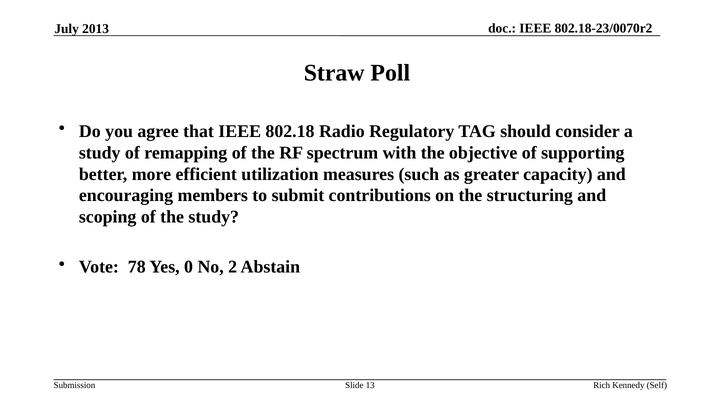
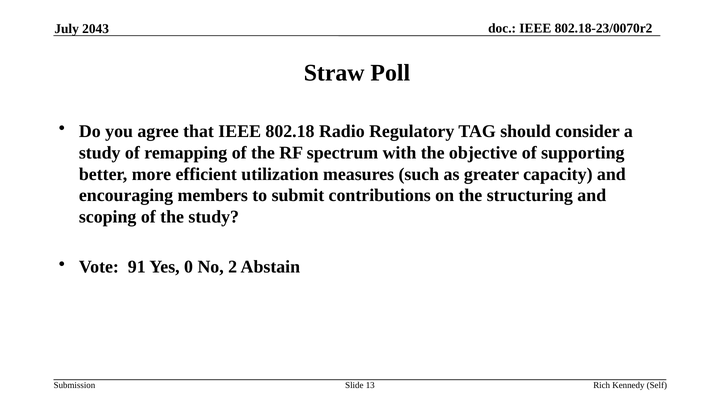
2013: 2013 -> 2043 (96, 29)
78: 78 -> 91 (137, 267)
